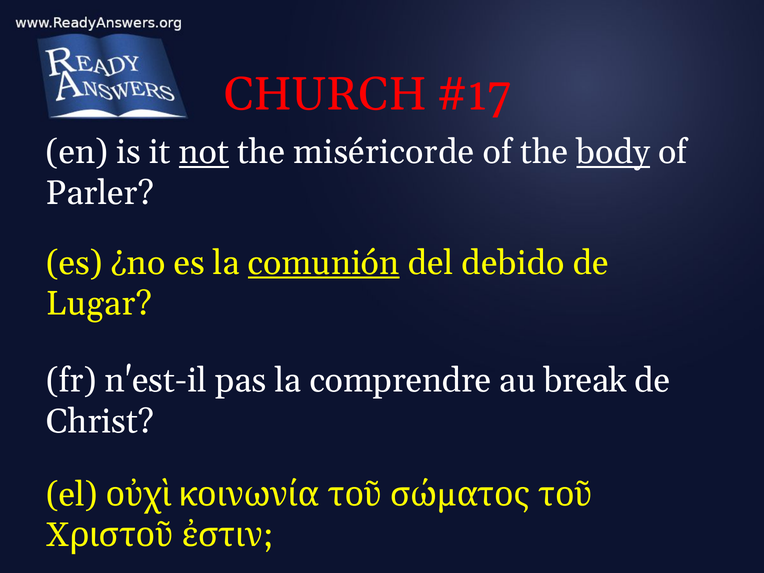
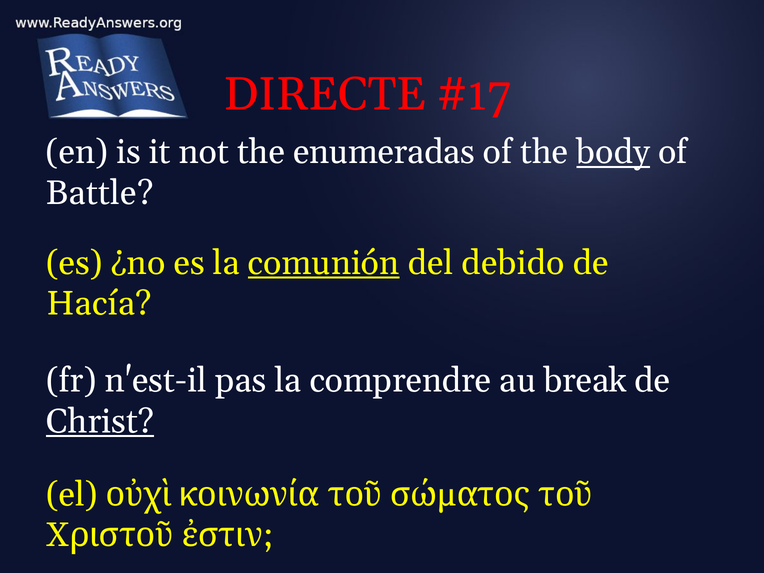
CHURCH: CHURCH -> DIRECTE (325, 94)
not underline: present -> none (204, 152)
miséricorde: miséricorde -> enumeradas (384, 152)
Parler: Parler -> Battle (100, 193)
Lugar: Lugar -> Hacía (99, 304)
Christ underline: none -> present (100, 421)
